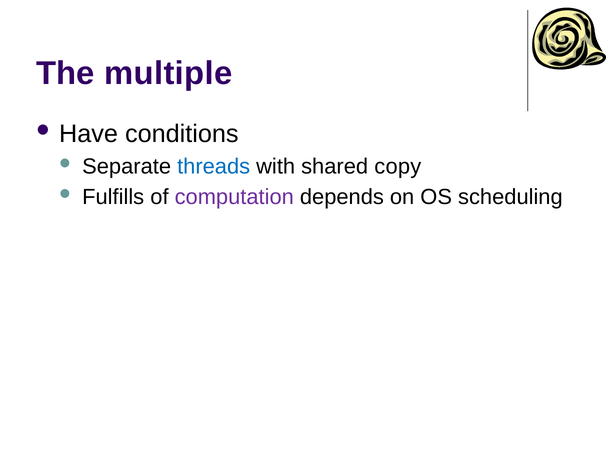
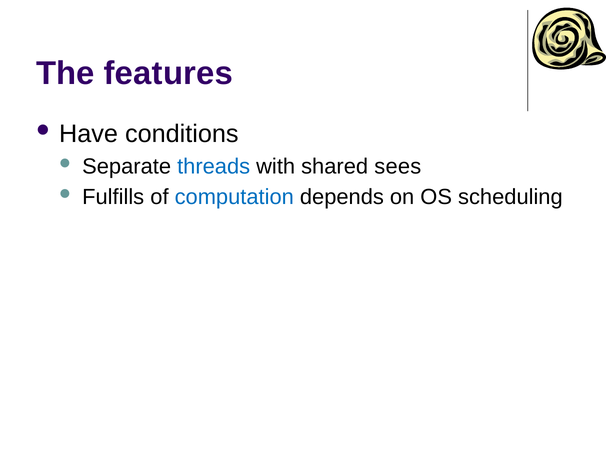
multiple: multiple -> features (168, 74)
copy: copy -> sees (398, 166)
computation colour: purple -> blue (234, 197)
